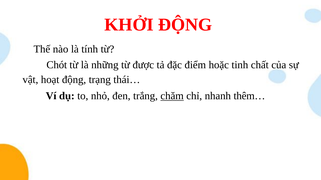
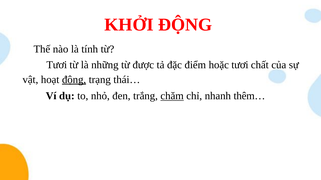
Chót: Chót -> Tươi (57, 65)
hoặc tinh: tinh -> tươi (240, 65)
động underline: none -> present (74, 80)
